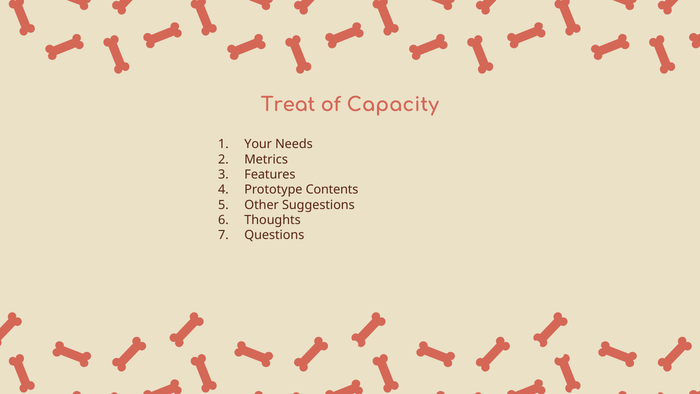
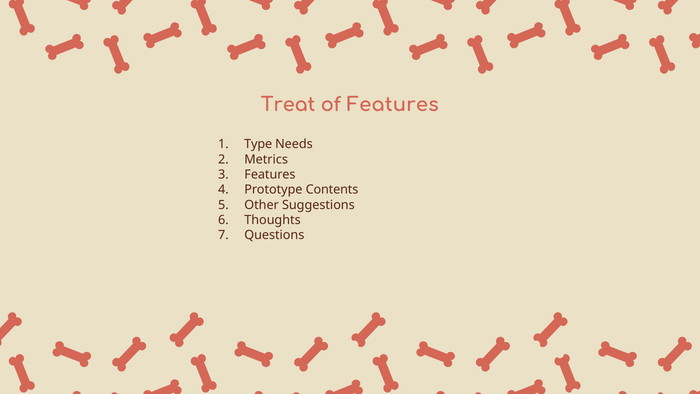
of Capacity: Capacity -> Features (393, 105)
Your: Your -> Type (258, 144)
